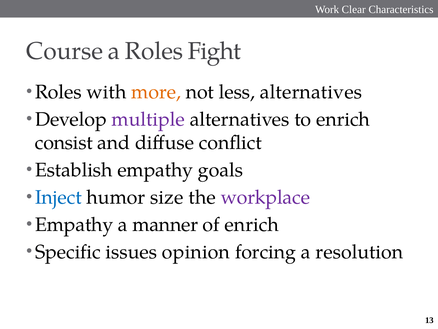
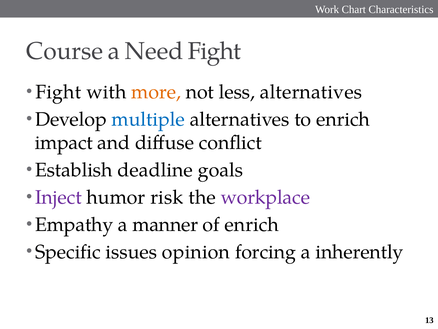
Clear: Clear -> Chart (354, 9)
a Roles: Roles -> Need (154, 51)
Roles: Roles -> Fight (58, 92)
multiple colour: purple -> blue (148, 119)
consist: consist -> impact (64, 143)
Establish empathy: empathy -> deadline (155, 170)
Inject colour: blue -> purple (58, 197)
size: size -> risk (167, 197)
resolution: resolution -> inherently (360, 252)
